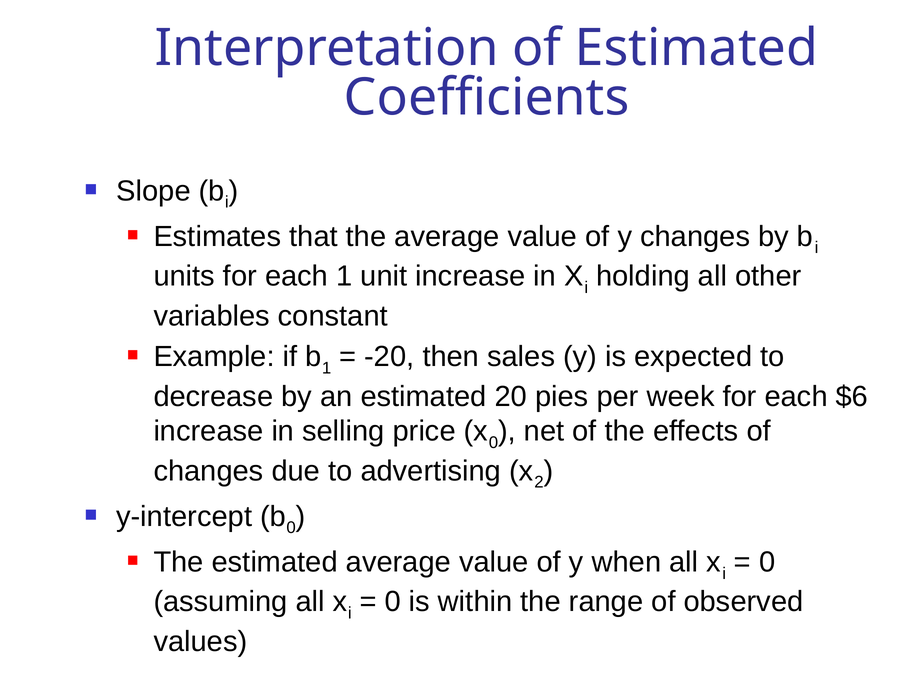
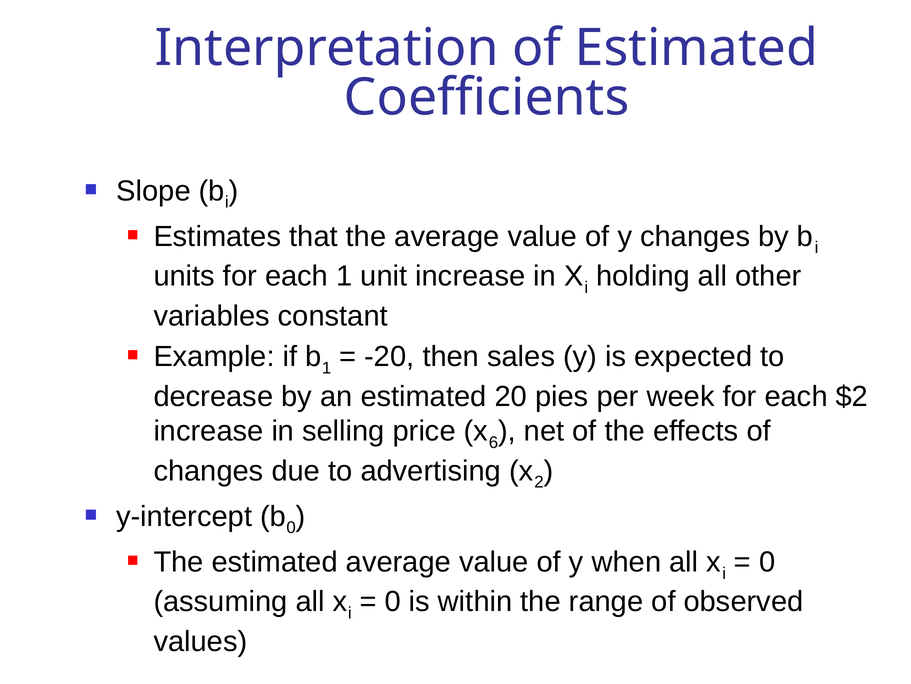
$6: $6 -> $2 (852, 396)
0: 0 -> 6 (493, 442)
